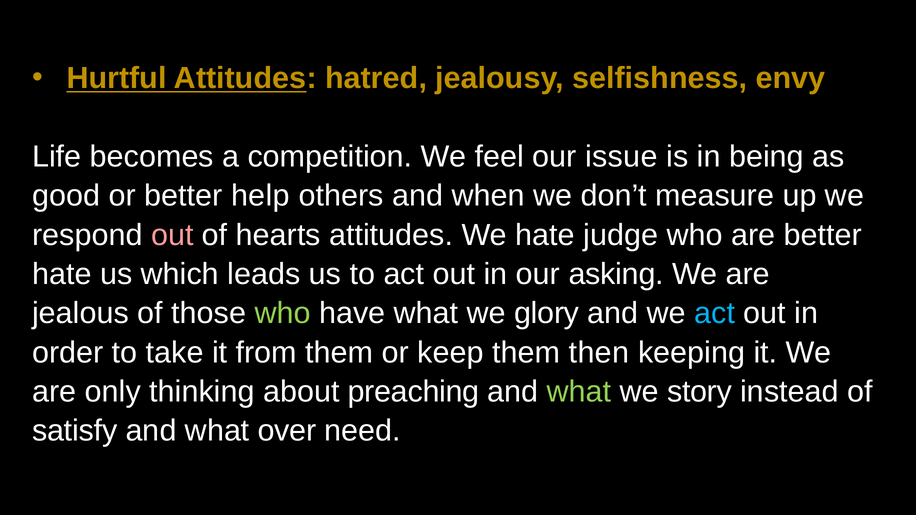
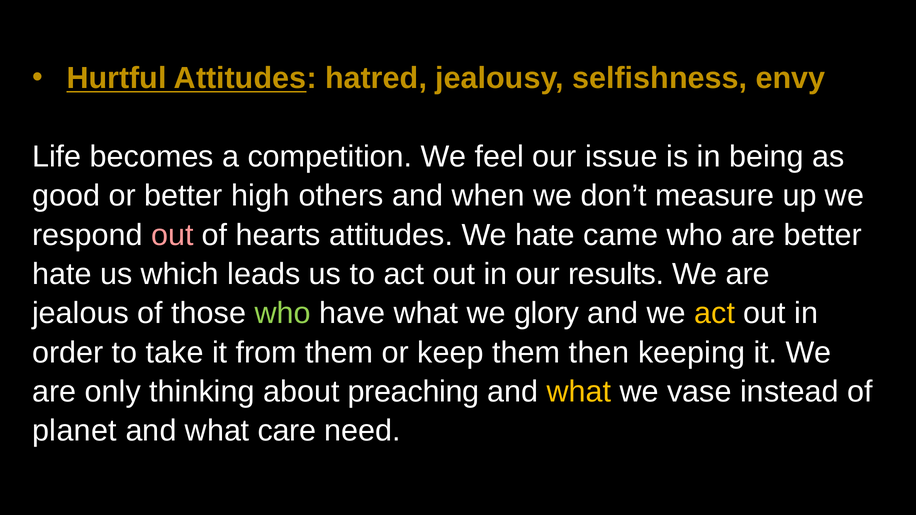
help: help -> high (260, 196)
judge: judge -> came (621, 235)
asking: asking -> results (616, 274)
act colour: light blue -> yellow (715, 313)
what colour: light green -> yellow (579, 392)
story: story -> vase (699, 392)
satisfy: satisfy -> planet (74, 431)
over: over -> care (287, 431)
